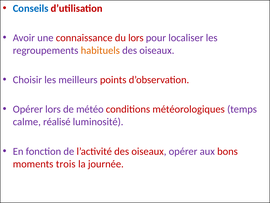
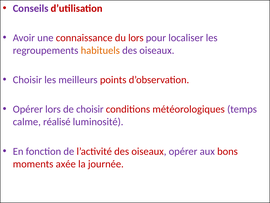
Conseils colour: blue -> purple (31, 8)
de météo: météo -> choisir (90, 109)
trois: trois -> axée (66, 164)
